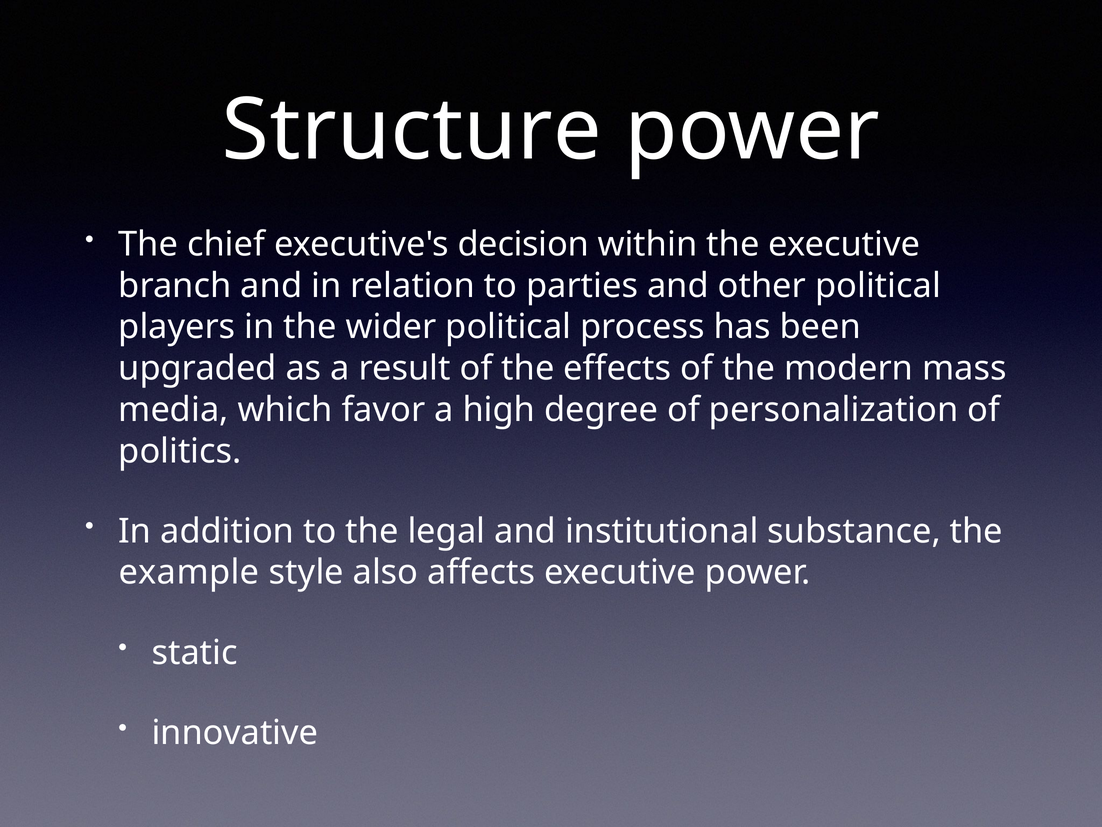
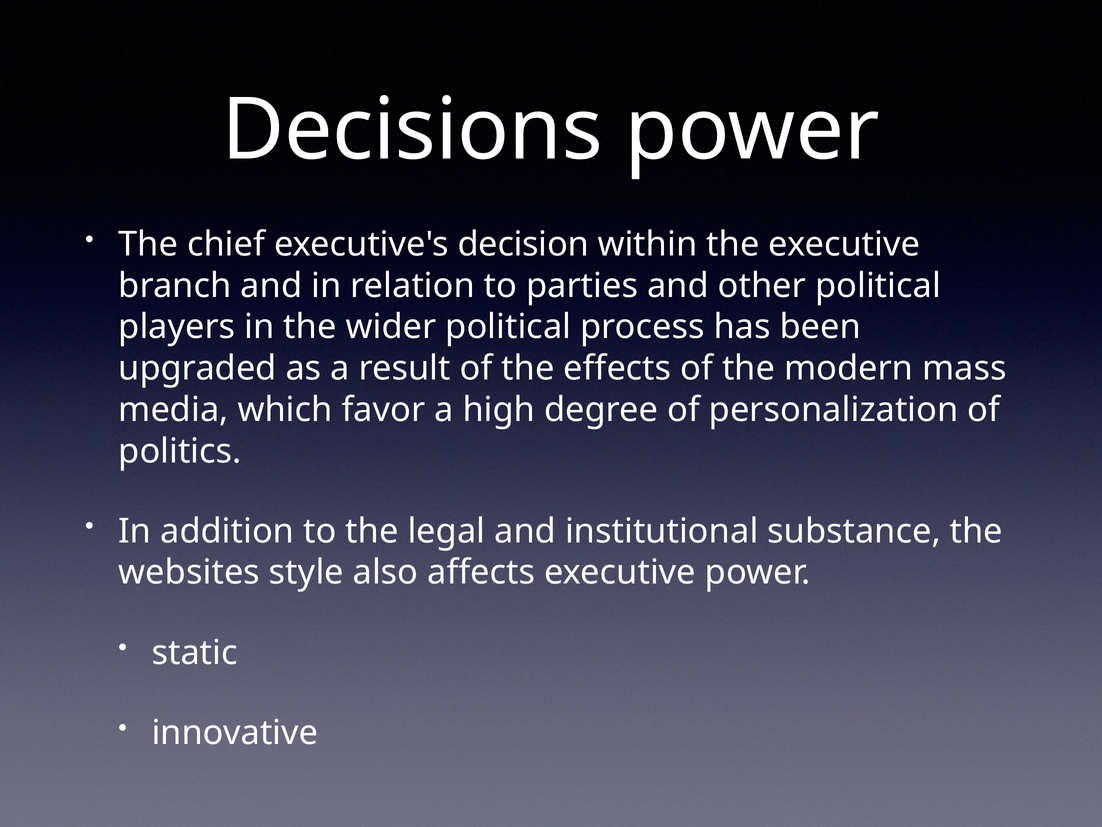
Structure: Structure -> Decisions (412, 130)
example: example -> websites (189, 572)
